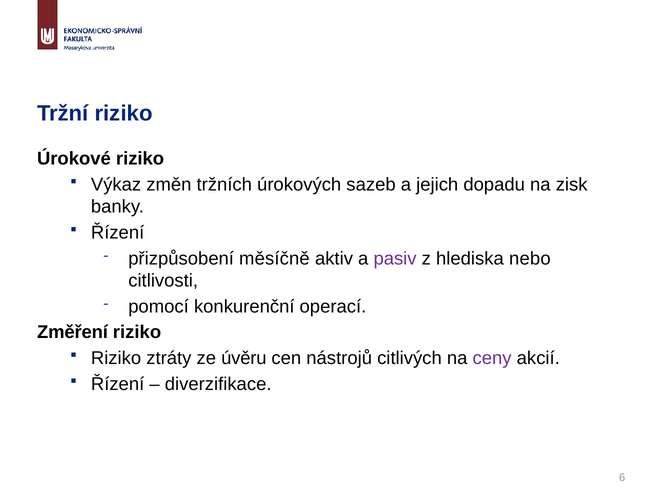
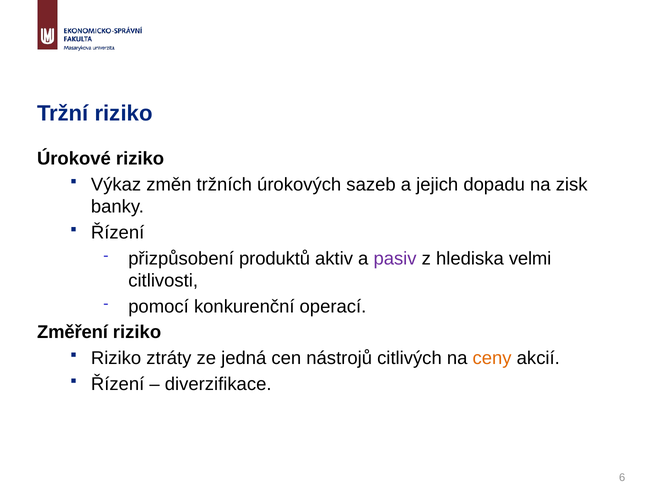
měsíčně: měsíčně -> produktů (275, 259)
nebo: nebo -> velmi (530, 259)
úvěru: úvěru -> jedná (244, 358)
ceny colour: purple -> orange (492, 358)
